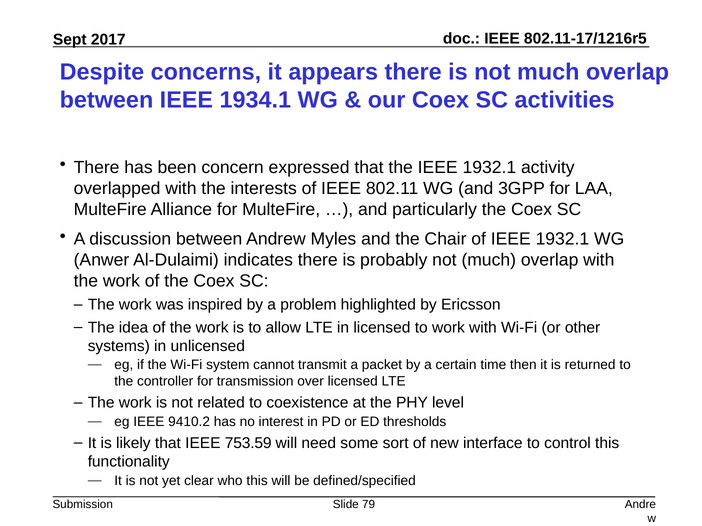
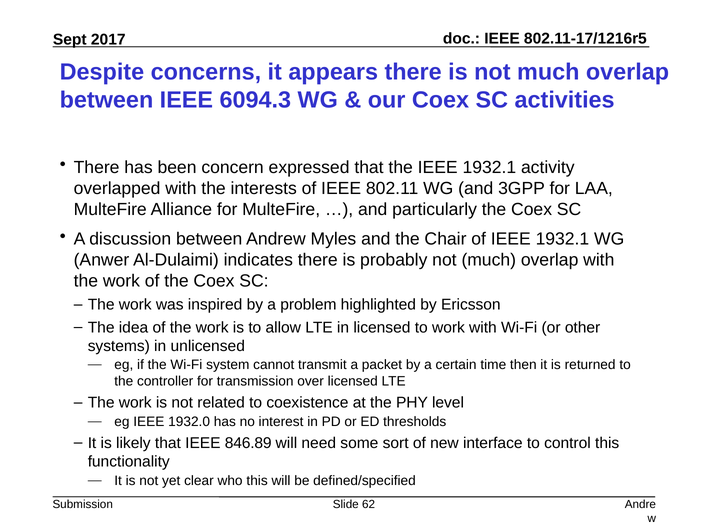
1934.1: 1934.1 -> 6094.3 (255, 100)
9410.2: 9410.2 -> 1932.0 (189, 422)
753.59: 753.59 -> 846.89 (248, 444)
79: 79 -> 62 (369, 505)
